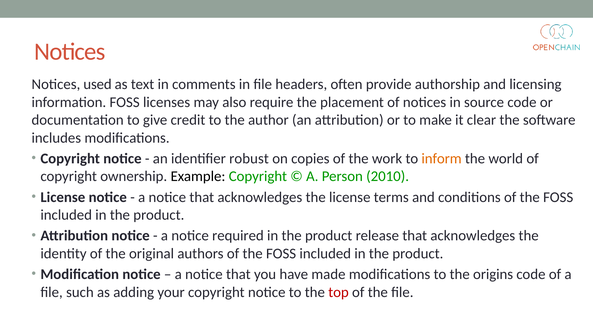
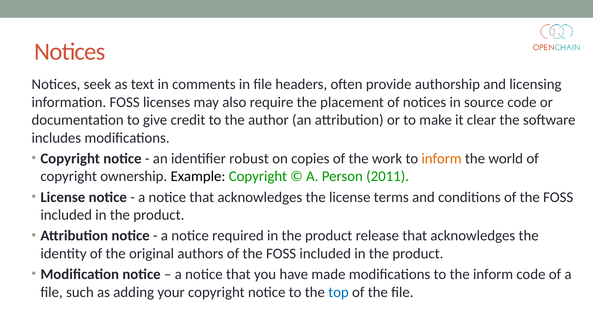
used: used -> seek (97, 84)
2010: 2010 -> 2011 (388, 176)
the origins: origins -> inform (493, 274)
top colour: red -> blue (339, 292)
